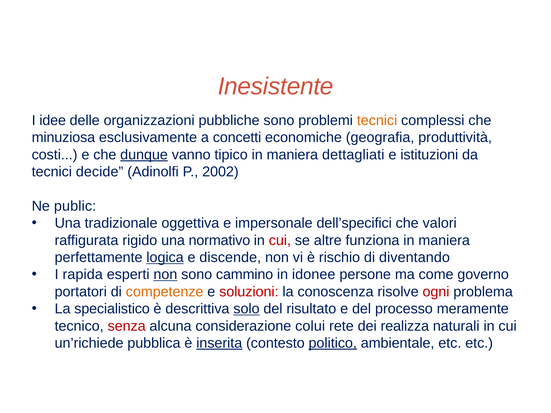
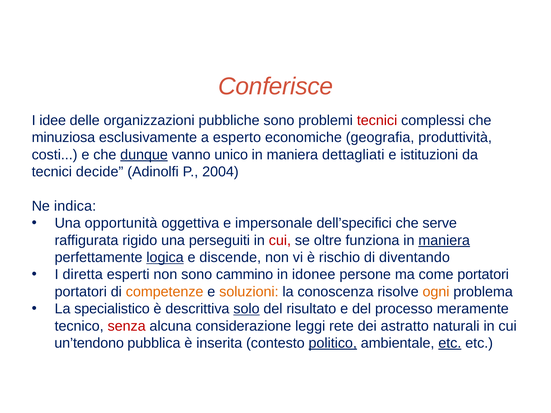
Inesistente: Inesistente -> Conferisce (276, 86)
tecnici colour: orange -> red (377, 121)
concetti: concetti -> esperto (237, 138)
tipico: tipico -> unico (231, 155)
2002: 2002 -> 2004 (220, 172)
public: public -> indica (75, 206)
tradizionale: tradizionale -> opportunità (121, 223)
valori: valori -> serve (440, 223)
normativo: normativo -> perseguiti (219, 240)
altre: altre -> oltre (328, 240)
maniera underline: none -> present (444, 240)
rapida: rapida -> diretta (83, 275)
non underline: present -> none (165, 275)
come governo: governo -> portatori (483, 275)
soluzioni colour: red -> orange (249, 292)
ogni colour: red -> orange (436, 292)
colui: colui -> leggi (310, 326)
realizza: realizza -> astratto (405, 326)
un’richiede: un’richiede -> un’tendono (89, 343)
inserita underline: present -> none (219, 343)
etc underline: none -> present (450, 343)
